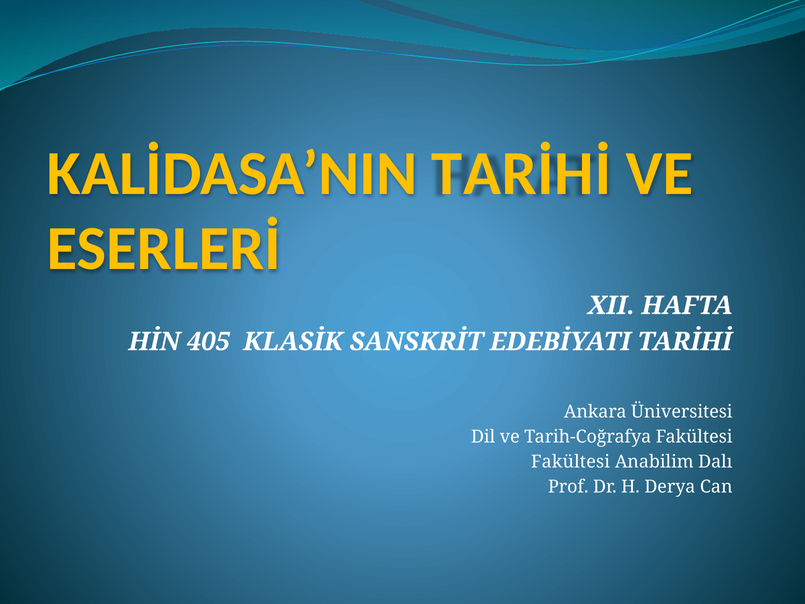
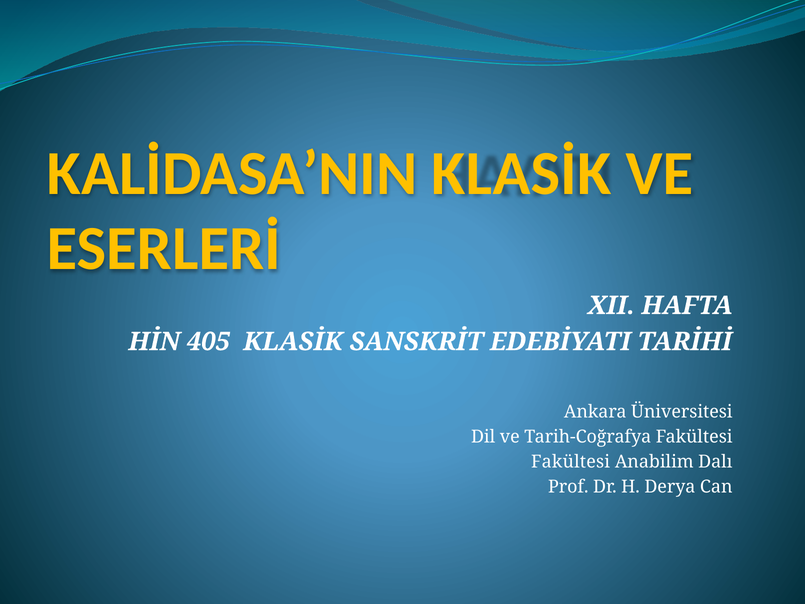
KALİDASA’NIN TARİHİ: TARİHİ -> KLASİK (521, 173)
